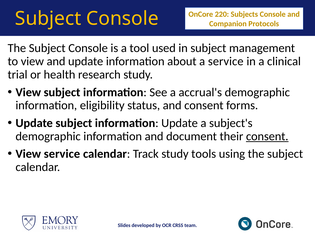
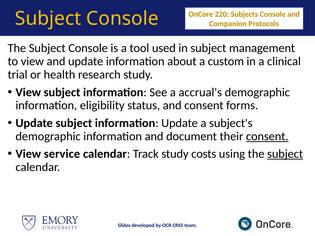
a service: service -> custom (226, 61)
tools: tools -> costs (204, 154)
subject underline: none -> present (285, 154)
